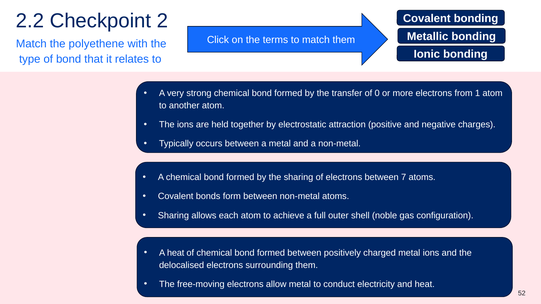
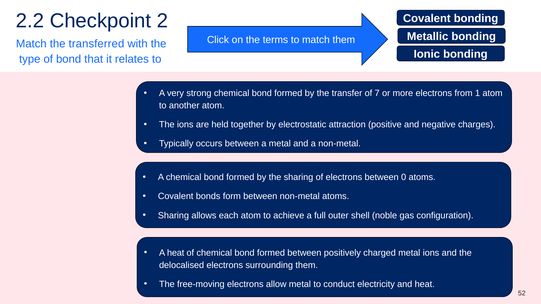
polyethene: polyethene -> transferred (96, 44)
0: 0 -> 7 (377, 93)
7: 7 -> 0 (404, 177)
